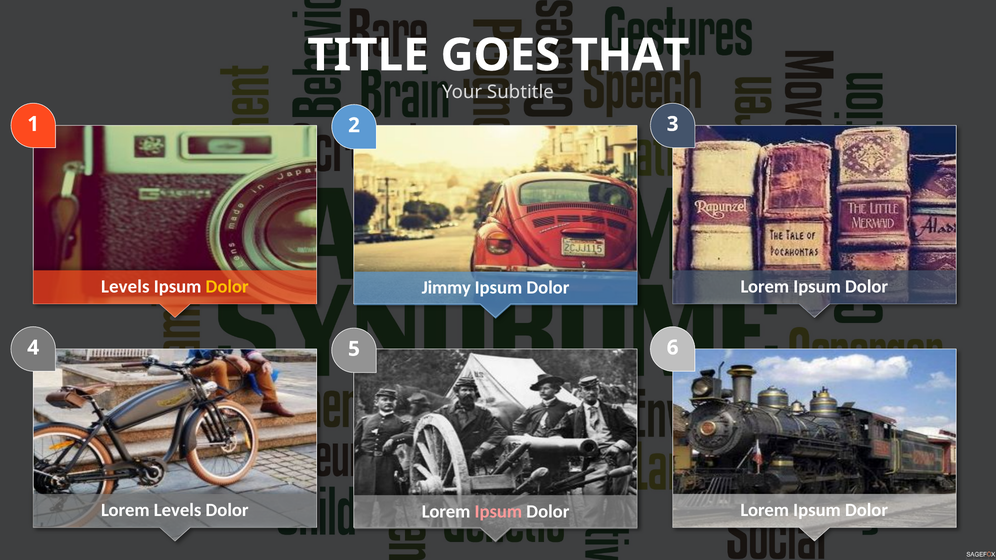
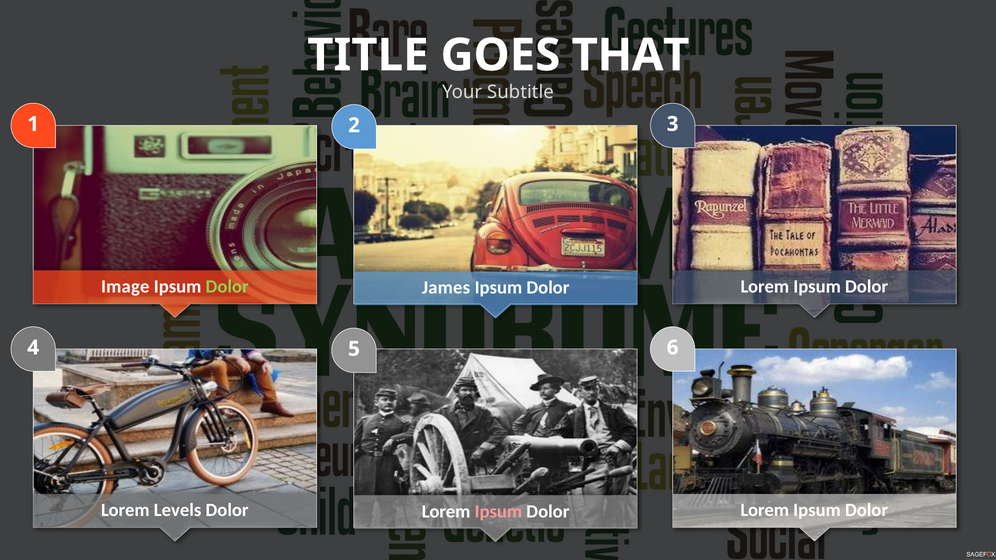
Levels: Levels -> Image (125, 287)
Dolor colour: yellow -> light green (227, 287)
Jimmy: Jimmy -> James (446, 288)
